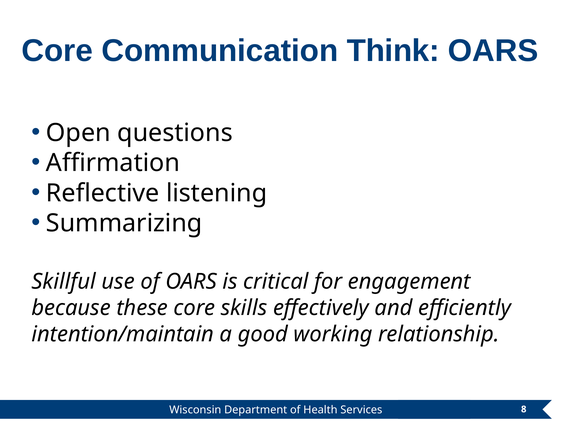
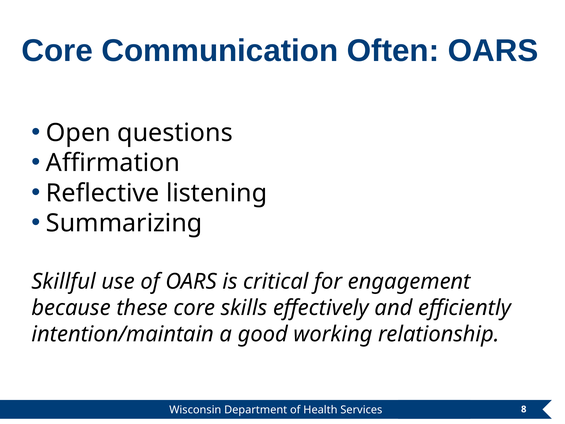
Think: Think -> Often (393, 51)
